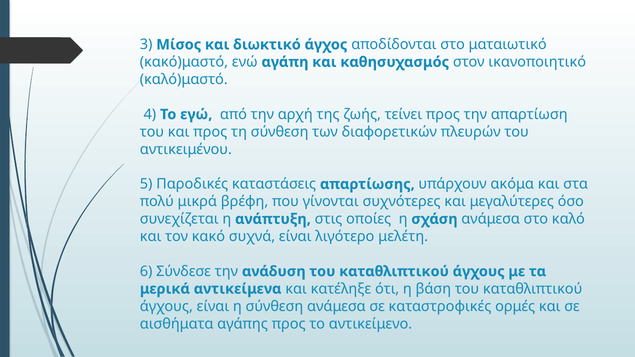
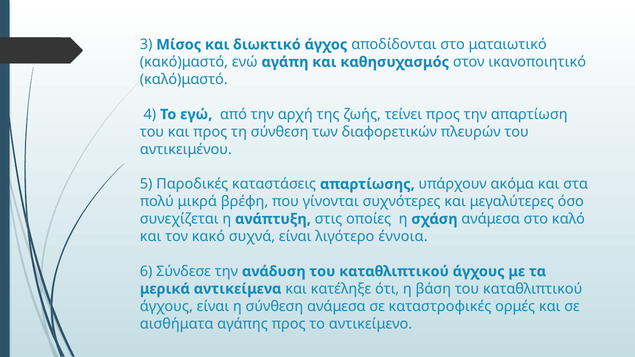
μελέτη: μελέτη -> έννοια (403, 237)
